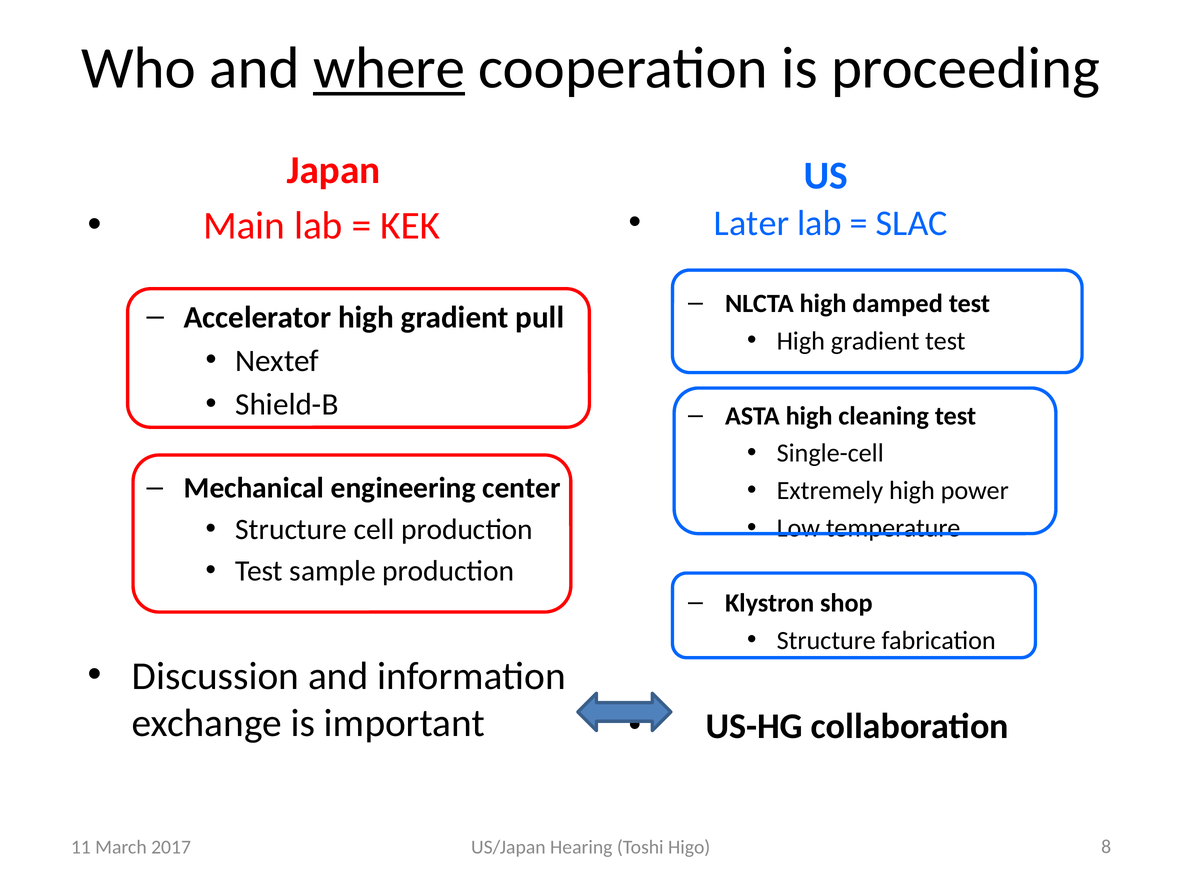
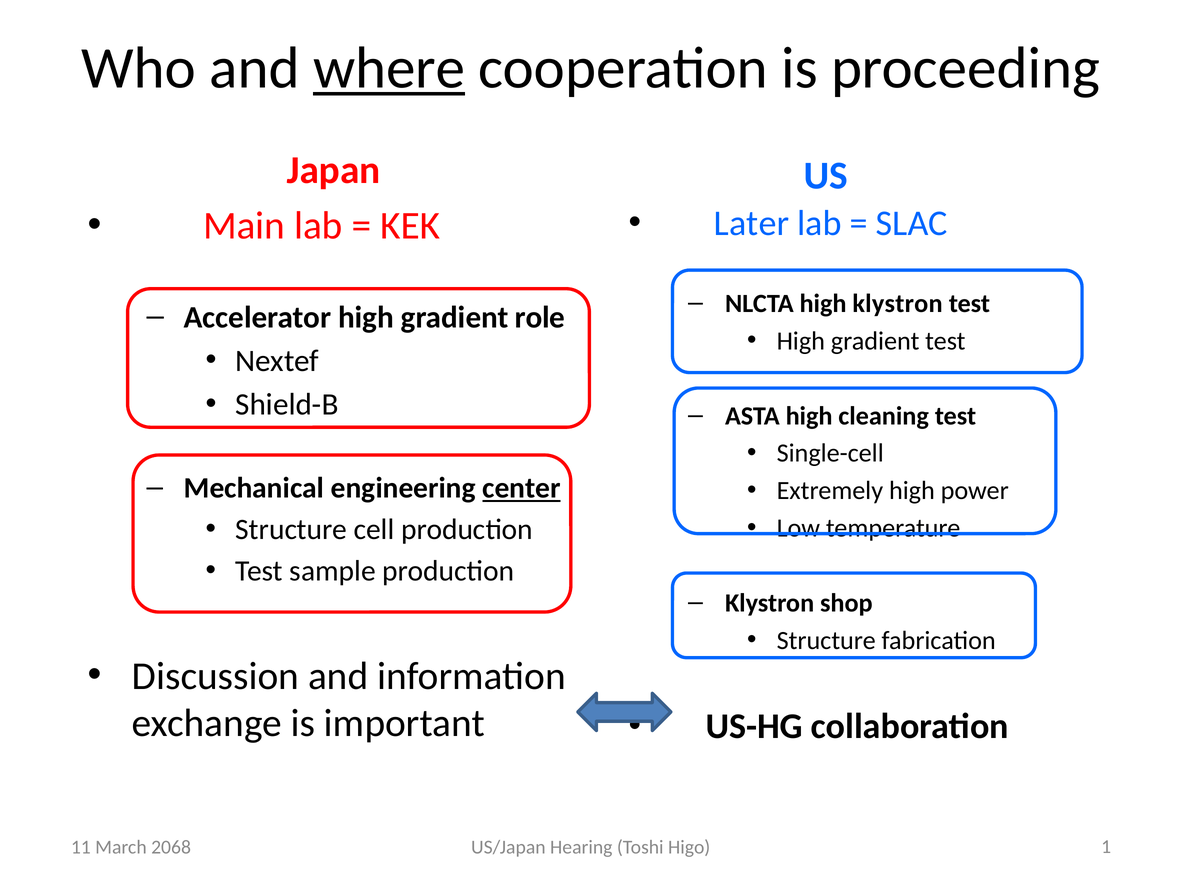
high damped: damped -> klystron (898, 303)
pull: pull -> role (540, 317)
center underline: none -> present (522, 488)
2017: 2017 -> 2068 (171, 847)
8: 8 -> 1 (1106, 846)
